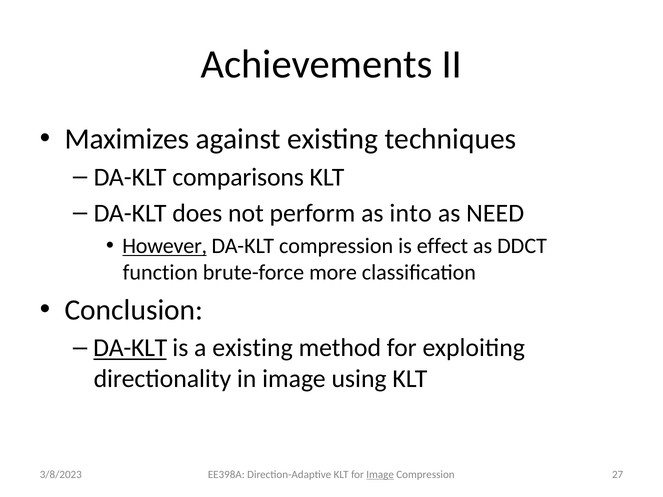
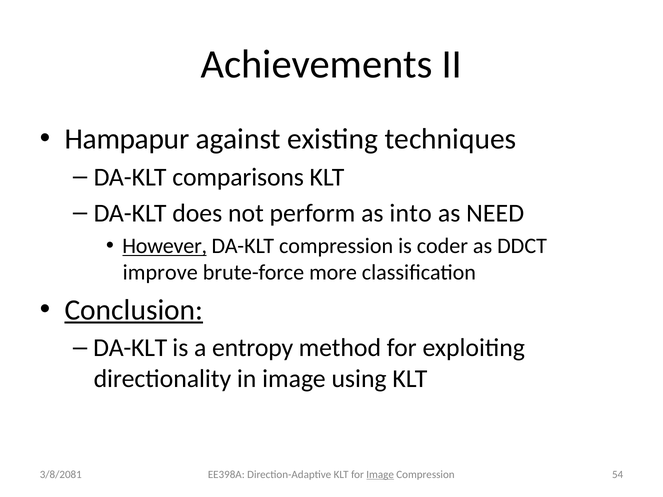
Maximizes: Maximizes -> Hampapur (127, 139)
effect: effect -> coder (442, 246)
function: function -> improve (160, 273)
Conclusion underline: none -> present (134, 310)
DA-KLT underline: present -> none (130, 348)
a existing: existing -> entropy (253, 348)
27: 27 -> 54 (618, 475)
3/8/2023: 3/8/2023 -> 3/8/2081 (61, 475)
